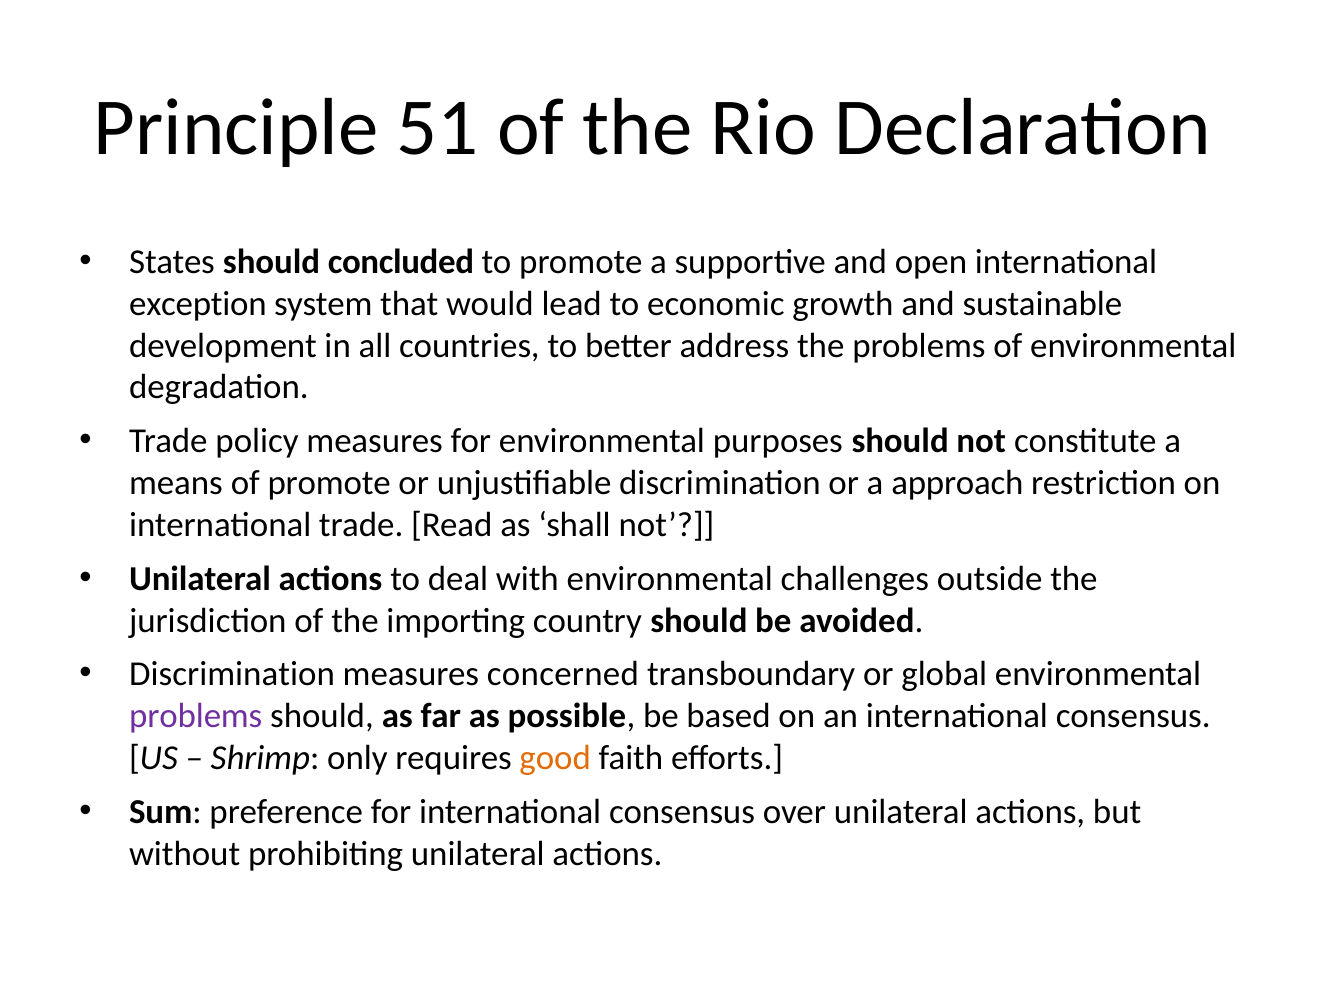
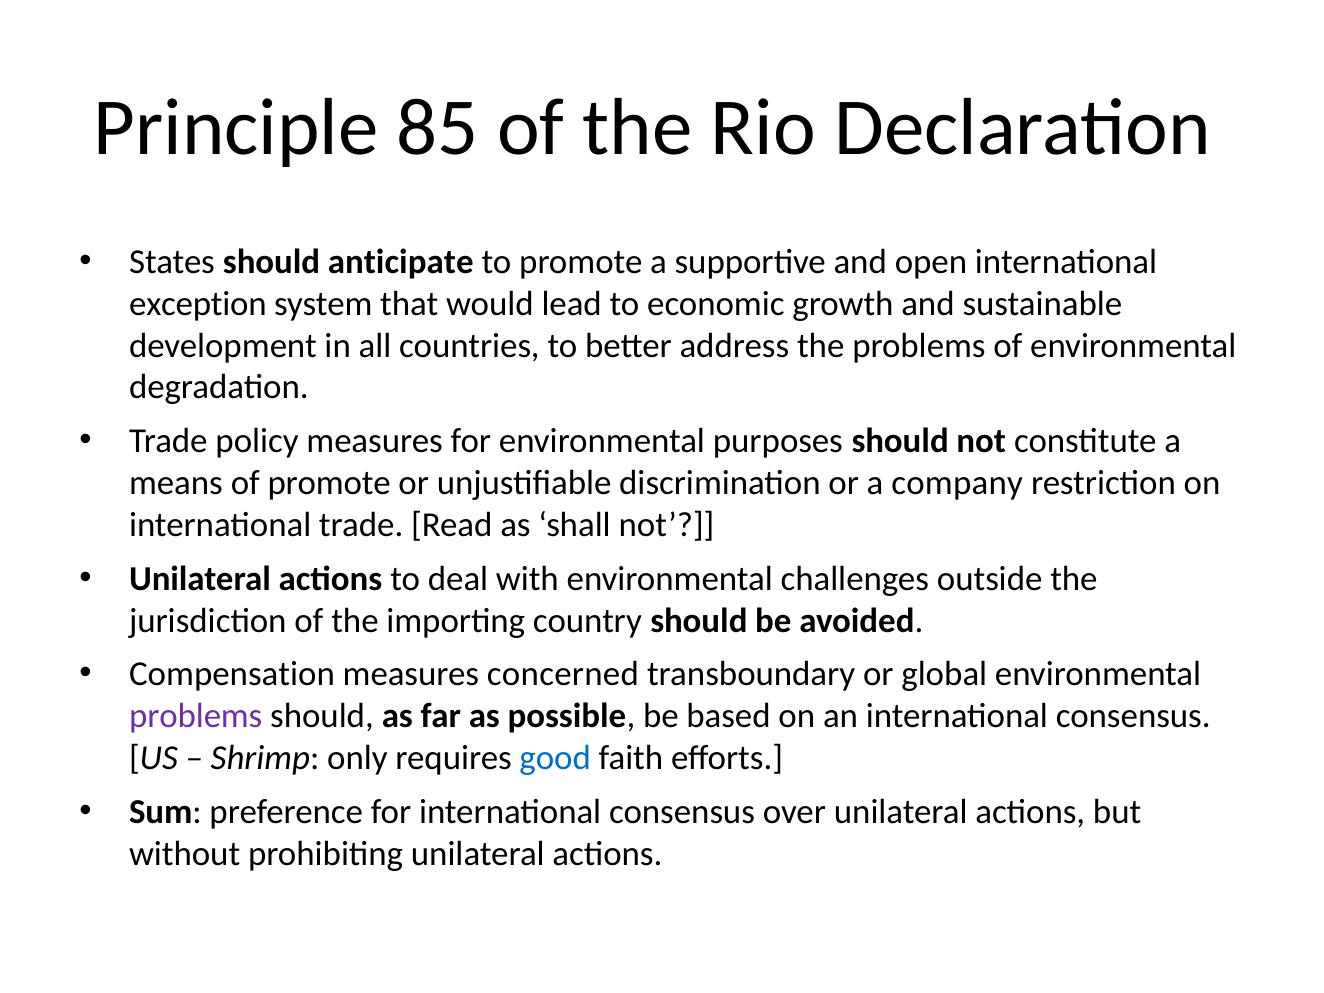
51: 51 -> 85 (438, 128)
concluded: concluded -> anticipate (401, 262)
approach: approach -> company (957, 483)
Discrimination: Discrimination -> Compensation (232, 674)
good colour: orange -> blue (555, 758)
